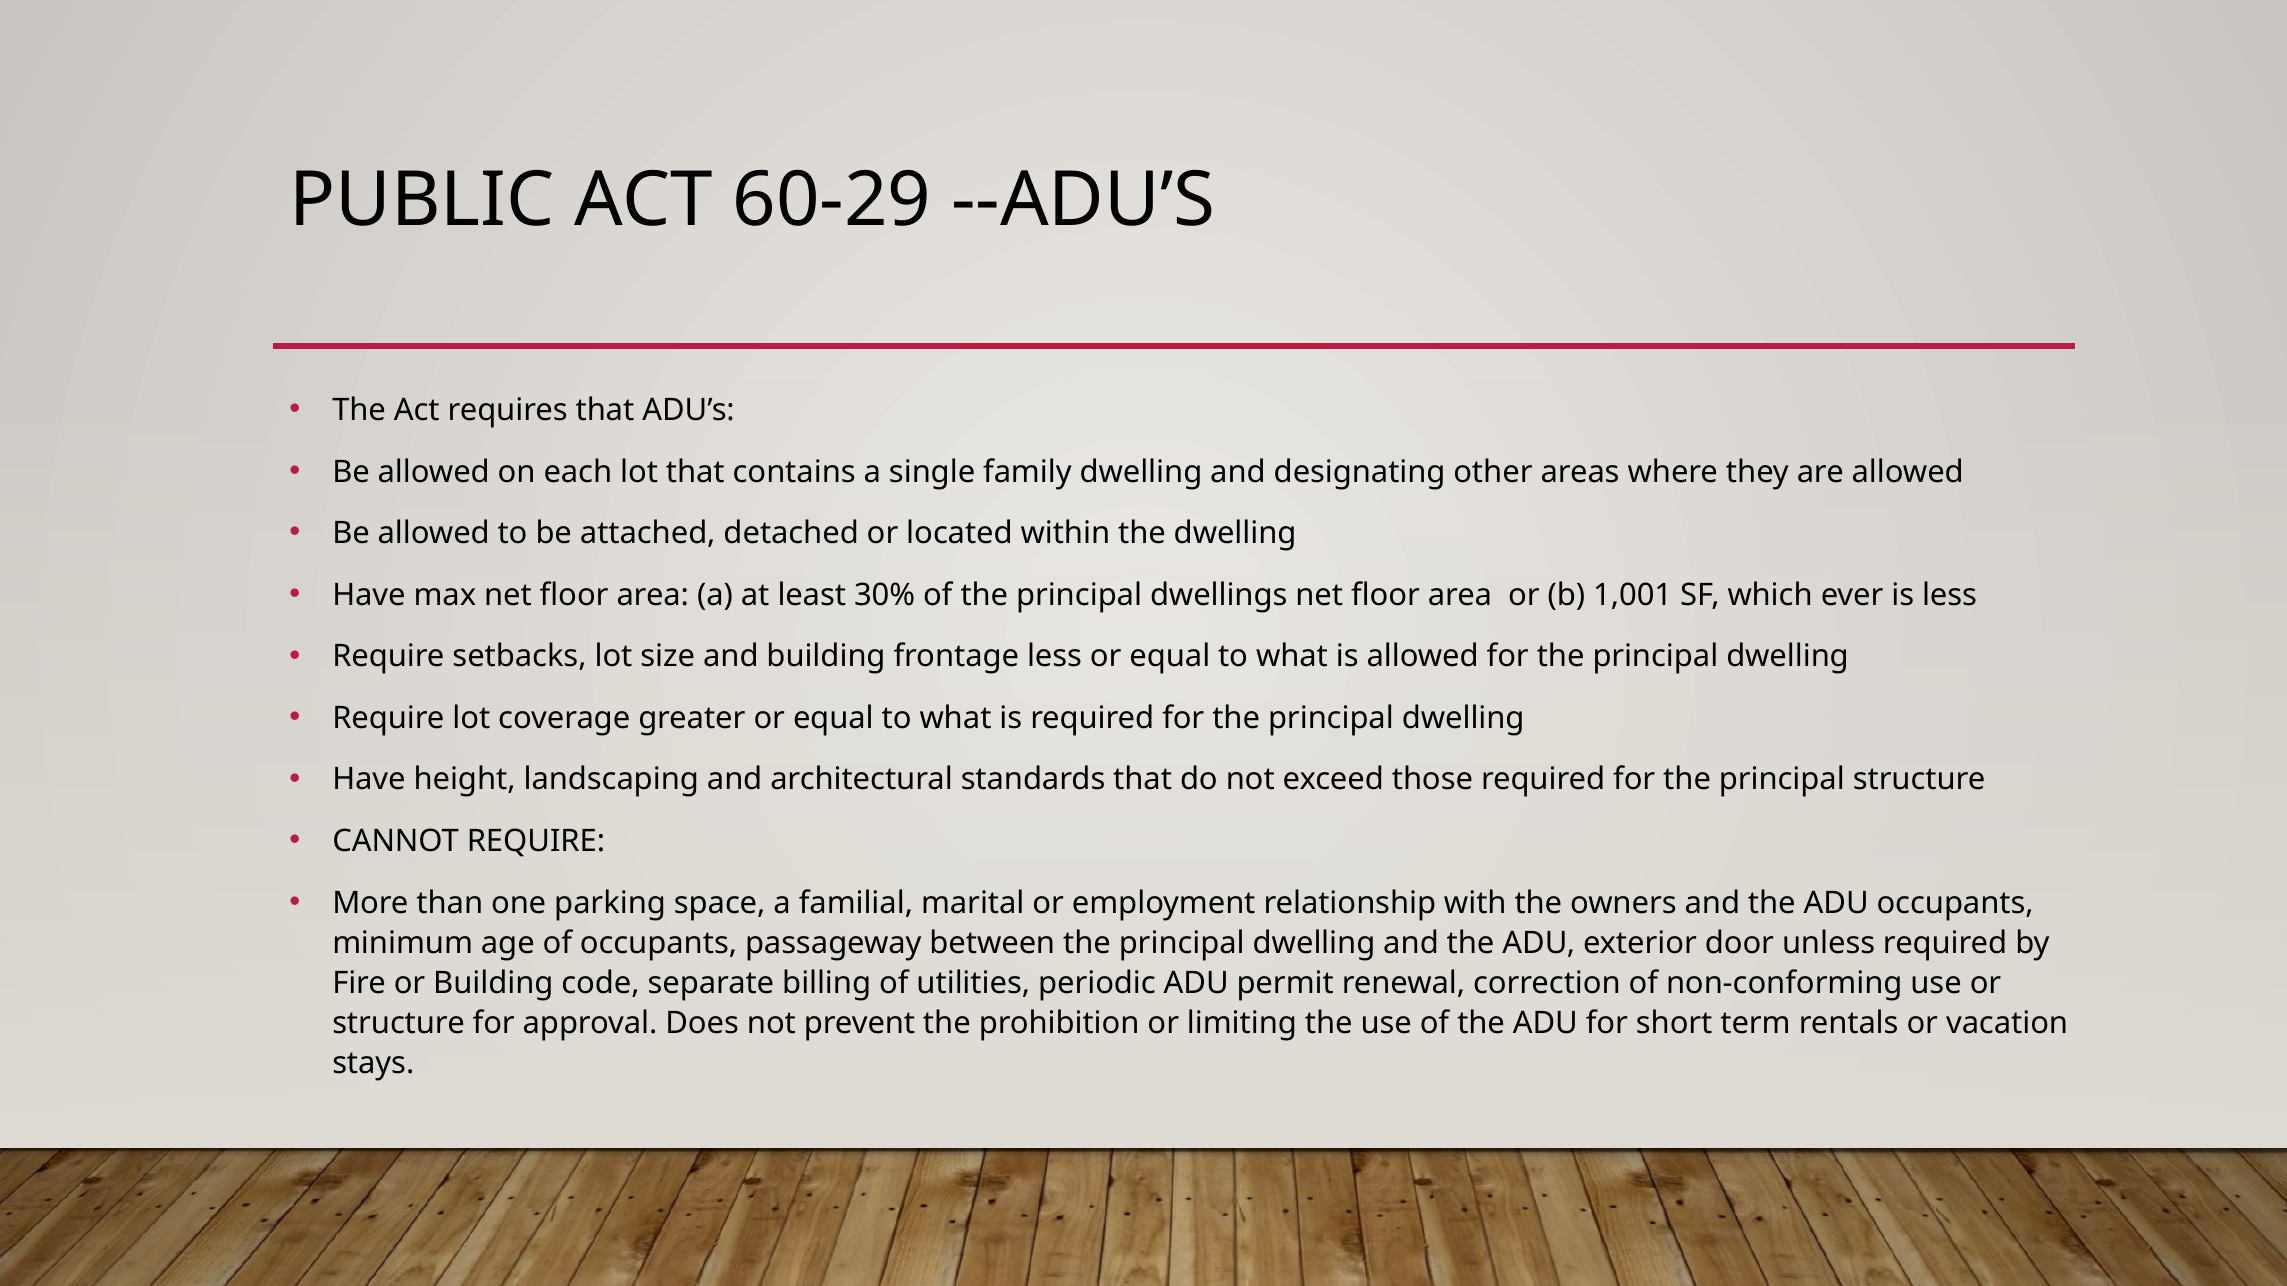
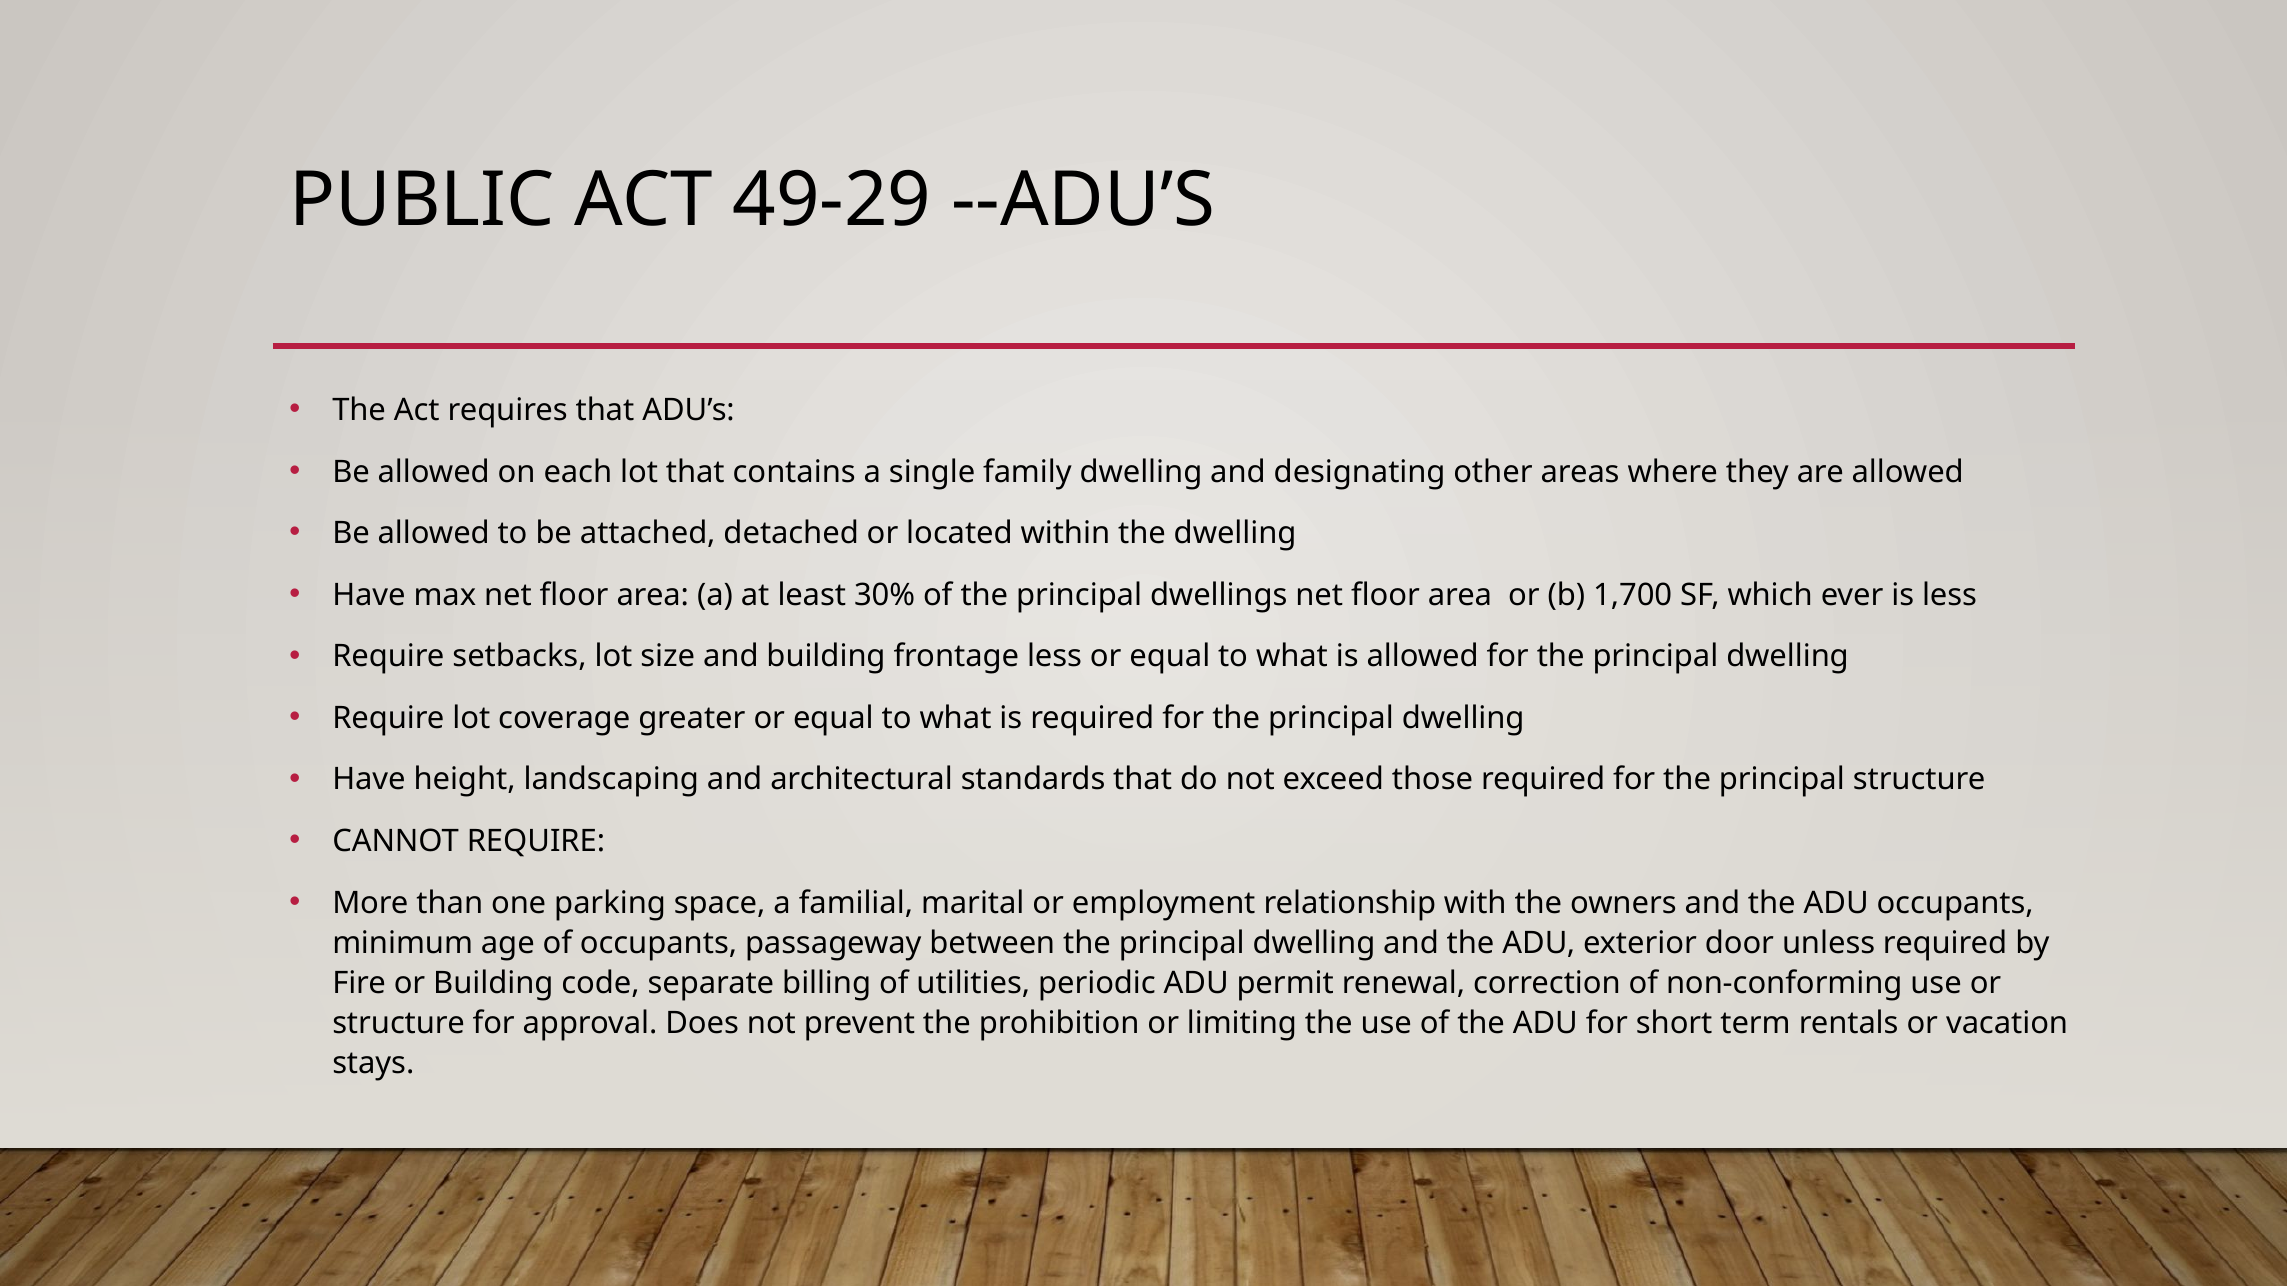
60-29: 60-29 -> 49-29 (832, 200)
1,001: 1,001 -> 1,700 (1633, 595)
